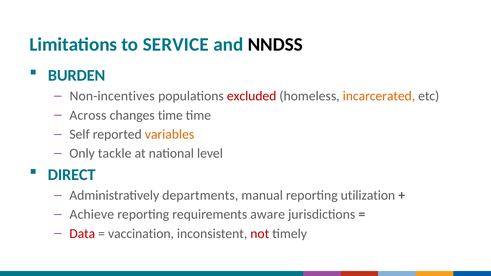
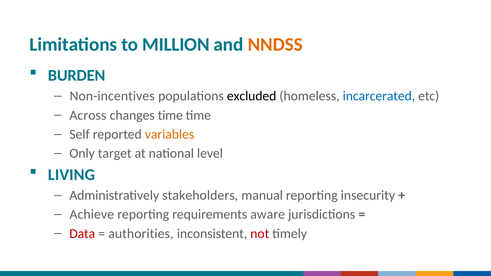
SERVICE: SERVICE -> MILLION (176, 45)
NNDSS colour: black -> orange (275, 45)
excluded colour: red -> black (252, 96)
incarcerated colour: orange -> blue (379, 96)
tackle: tackle -> target (115, 153)
DIRECT: DIRECT -> LIVING (71, 175)
departments: departments -> stakeholders (200, 195)
utilization: utilization -> insecurity (368, 195)
vaccination: vaccination -> authorities (141, 234)
